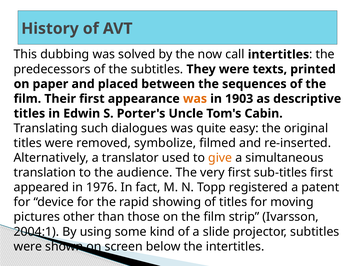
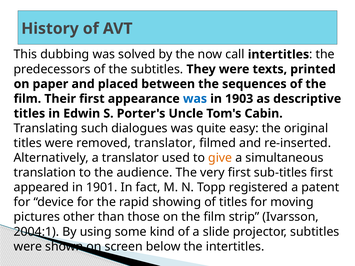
was colour: orange -> blue (195, 99)
removed symbolize: symbolize -> translator (165, 143)
1976: 1976 -> 1901 (102, 188)
